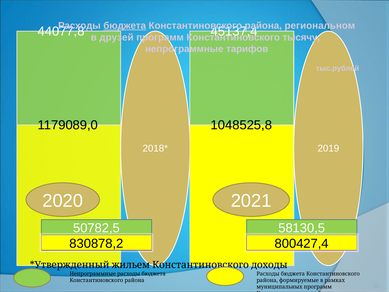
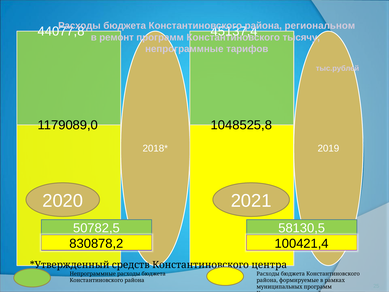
бюджета underline: present -> none (125, 26)
друзей: друзей -> ремонт (117, 37)
800427,4: 800427,4 -> 100421,4 (302, 243)
жильем: жильем -> средств (131, 265)
доходы: доходы -> центра (269, 265)
